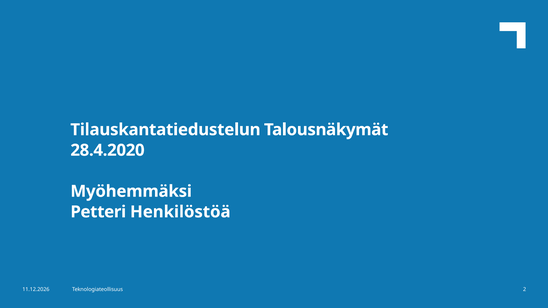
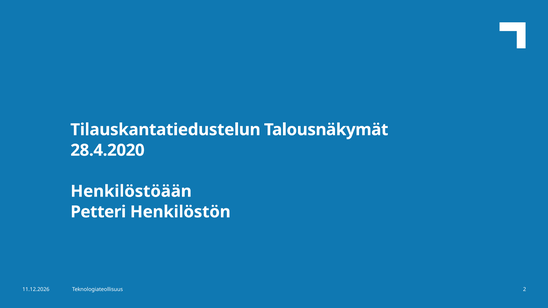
Myöhemmäksi: Myöhemmäksi -> Henkilöstöään (131, 191)
Henkilöstöä: Henkilöstöä -> Henkilöstön (180, 212)
